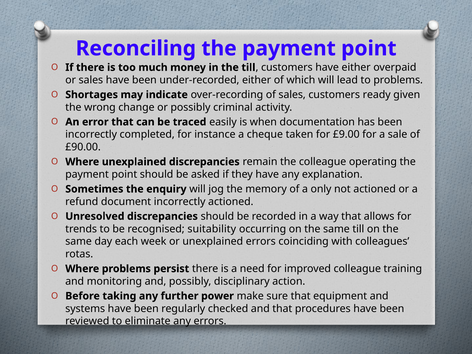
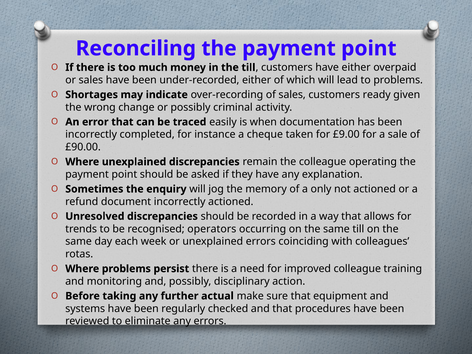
suitability: suitability -> operators (212, 229)
power: power -> actual (217, 296)
